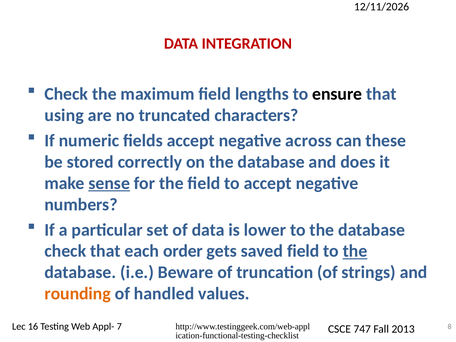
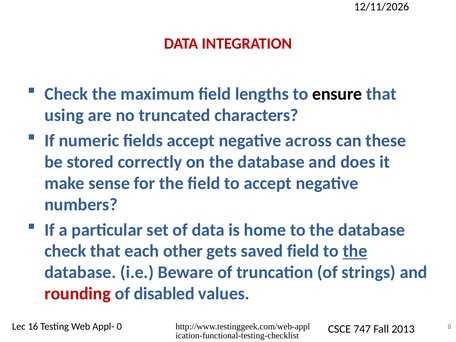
sense underline: present -> none (109, 183)
lower: lower -> home (265, 230)
order: order -> other (183, 251)
rounding colour: orange -> red (78, 294)
handled: handled -> disabled (164, 294)
7: 7 -> 0 (119, 327)
